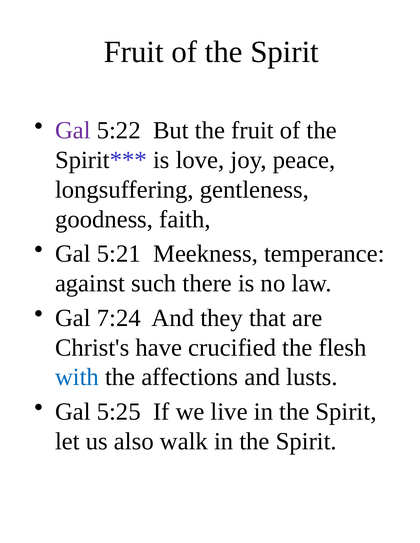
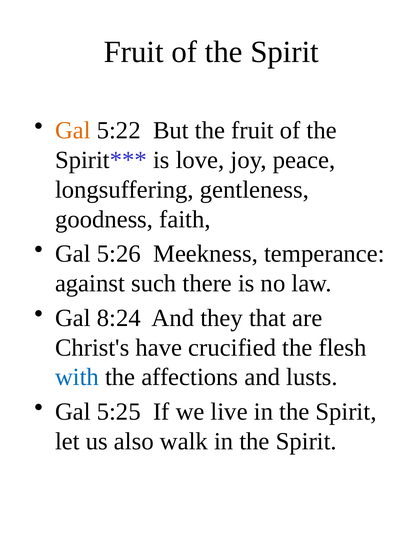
Gal colour: purple -> orange (73, 130)
5:21: 5:21 -> 5:26 (119, 254)
7:24: 7:24 -> 8:24 (119, 318)
